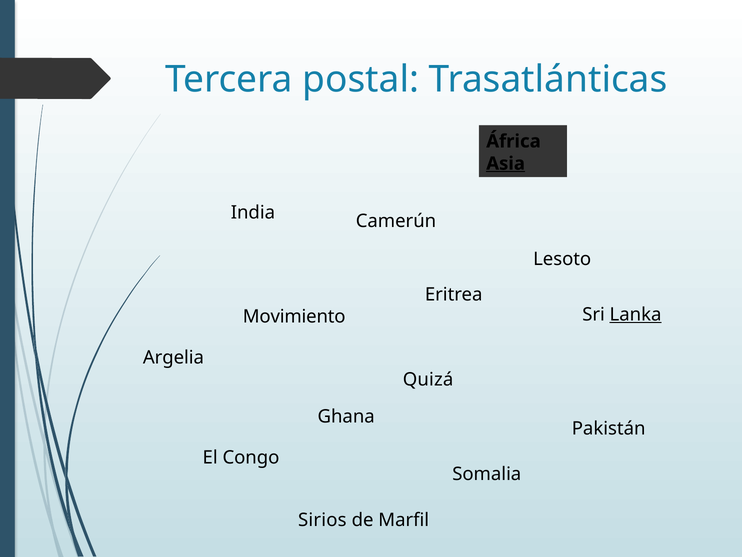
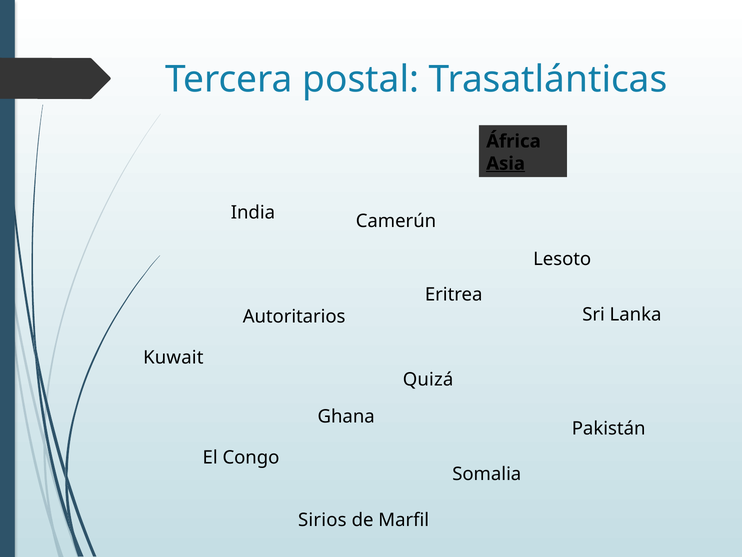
Lanka underline: present -> none (636, 314)
Movimiento: Movimiento -> Autoritarios (294, 316)
Argelia: Argelia -> Kuwait (173, 357)
